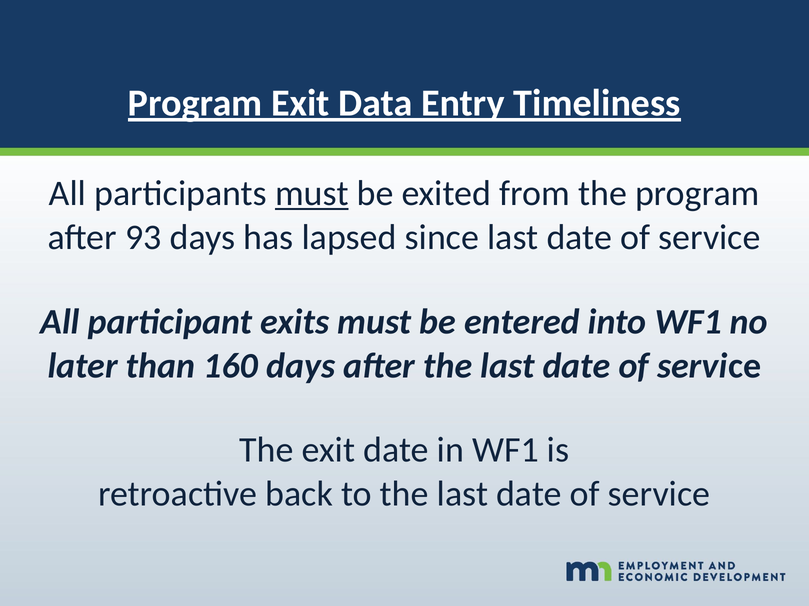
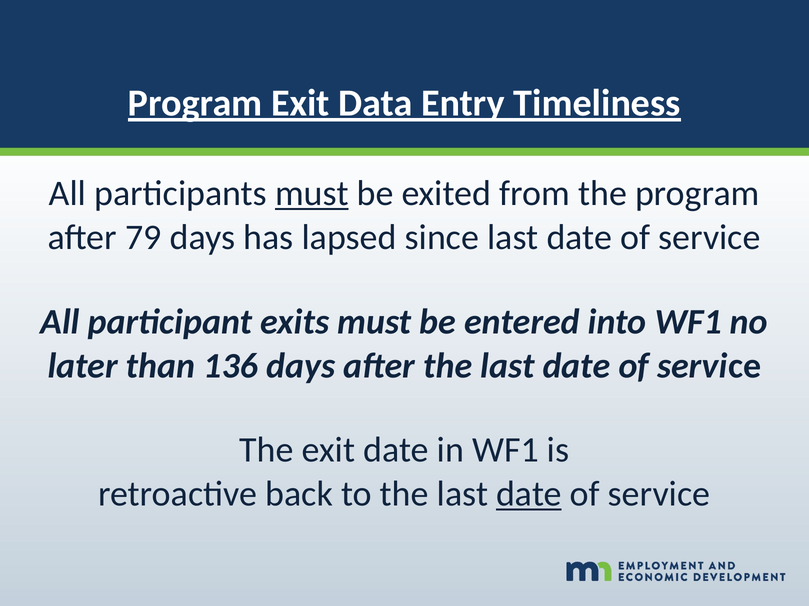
93: 93 -> 79 (143, 238)
160: 160 -> 136 (231, 366)
date underline: none -> present (529, 495)
